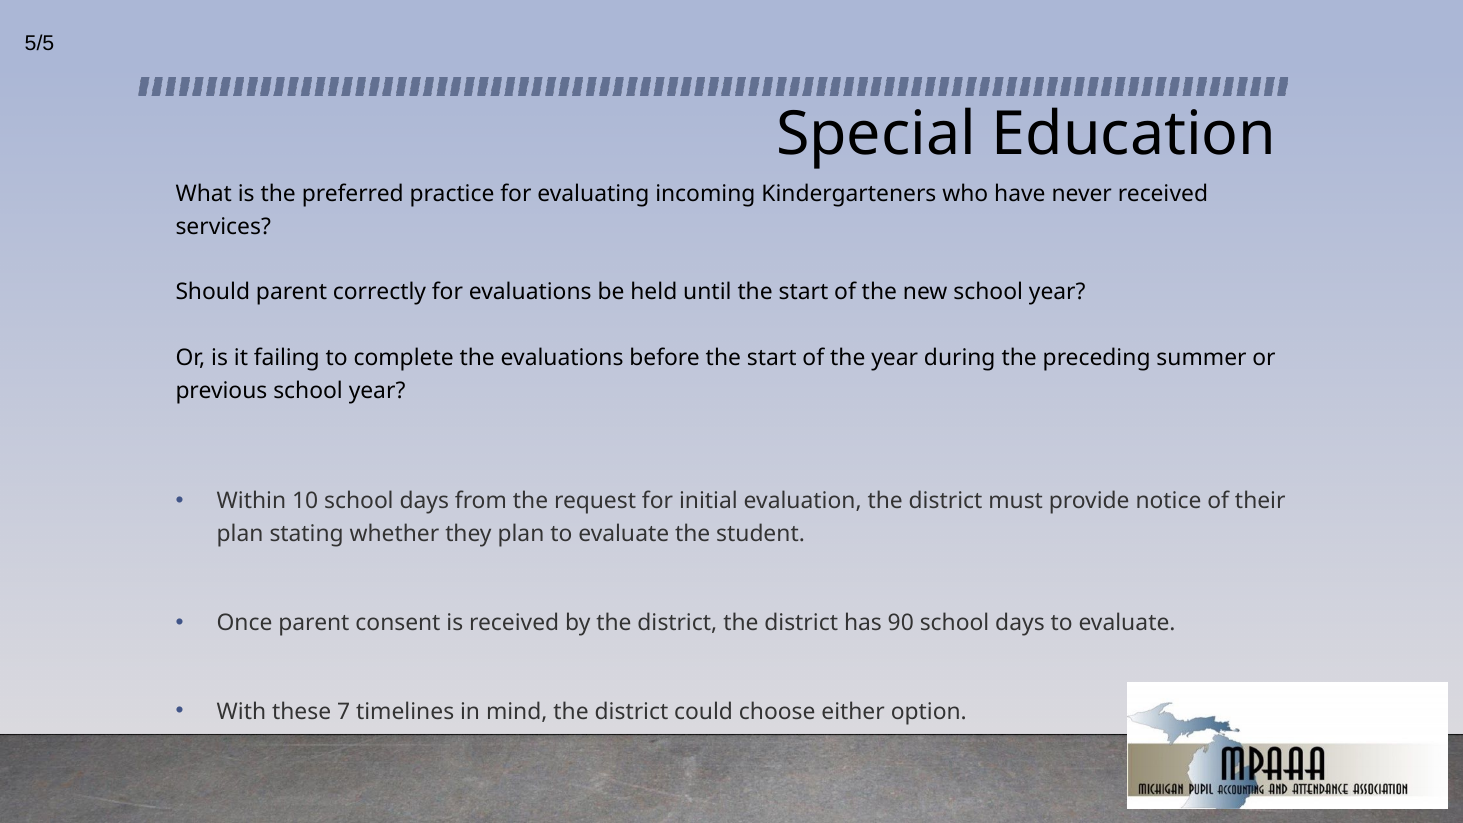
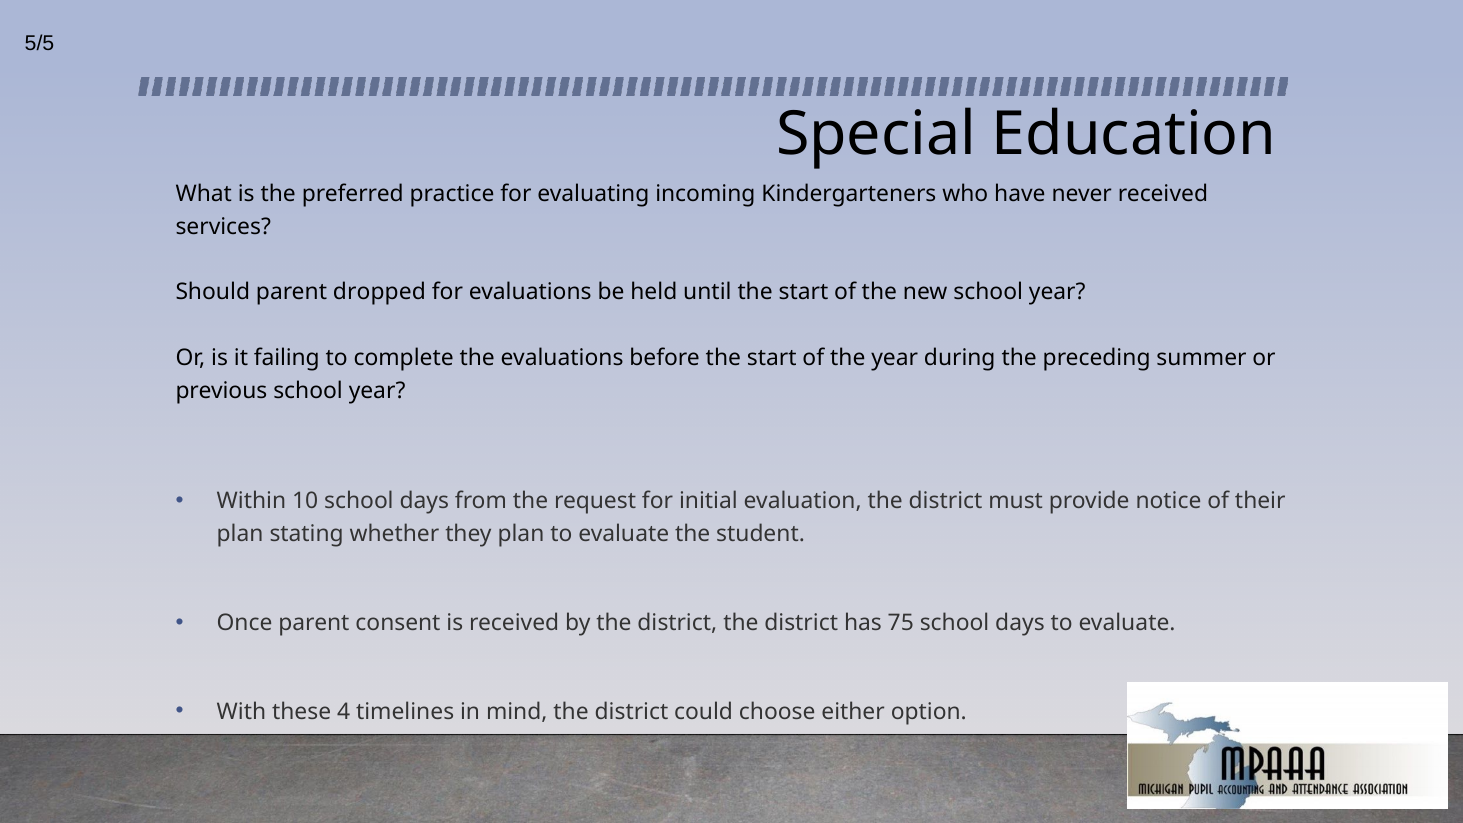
correctly: correctly -> dropped (379, 292)
90: 90 -> 75 (901, 623)
7: 7 -> 4 (344, 712)
